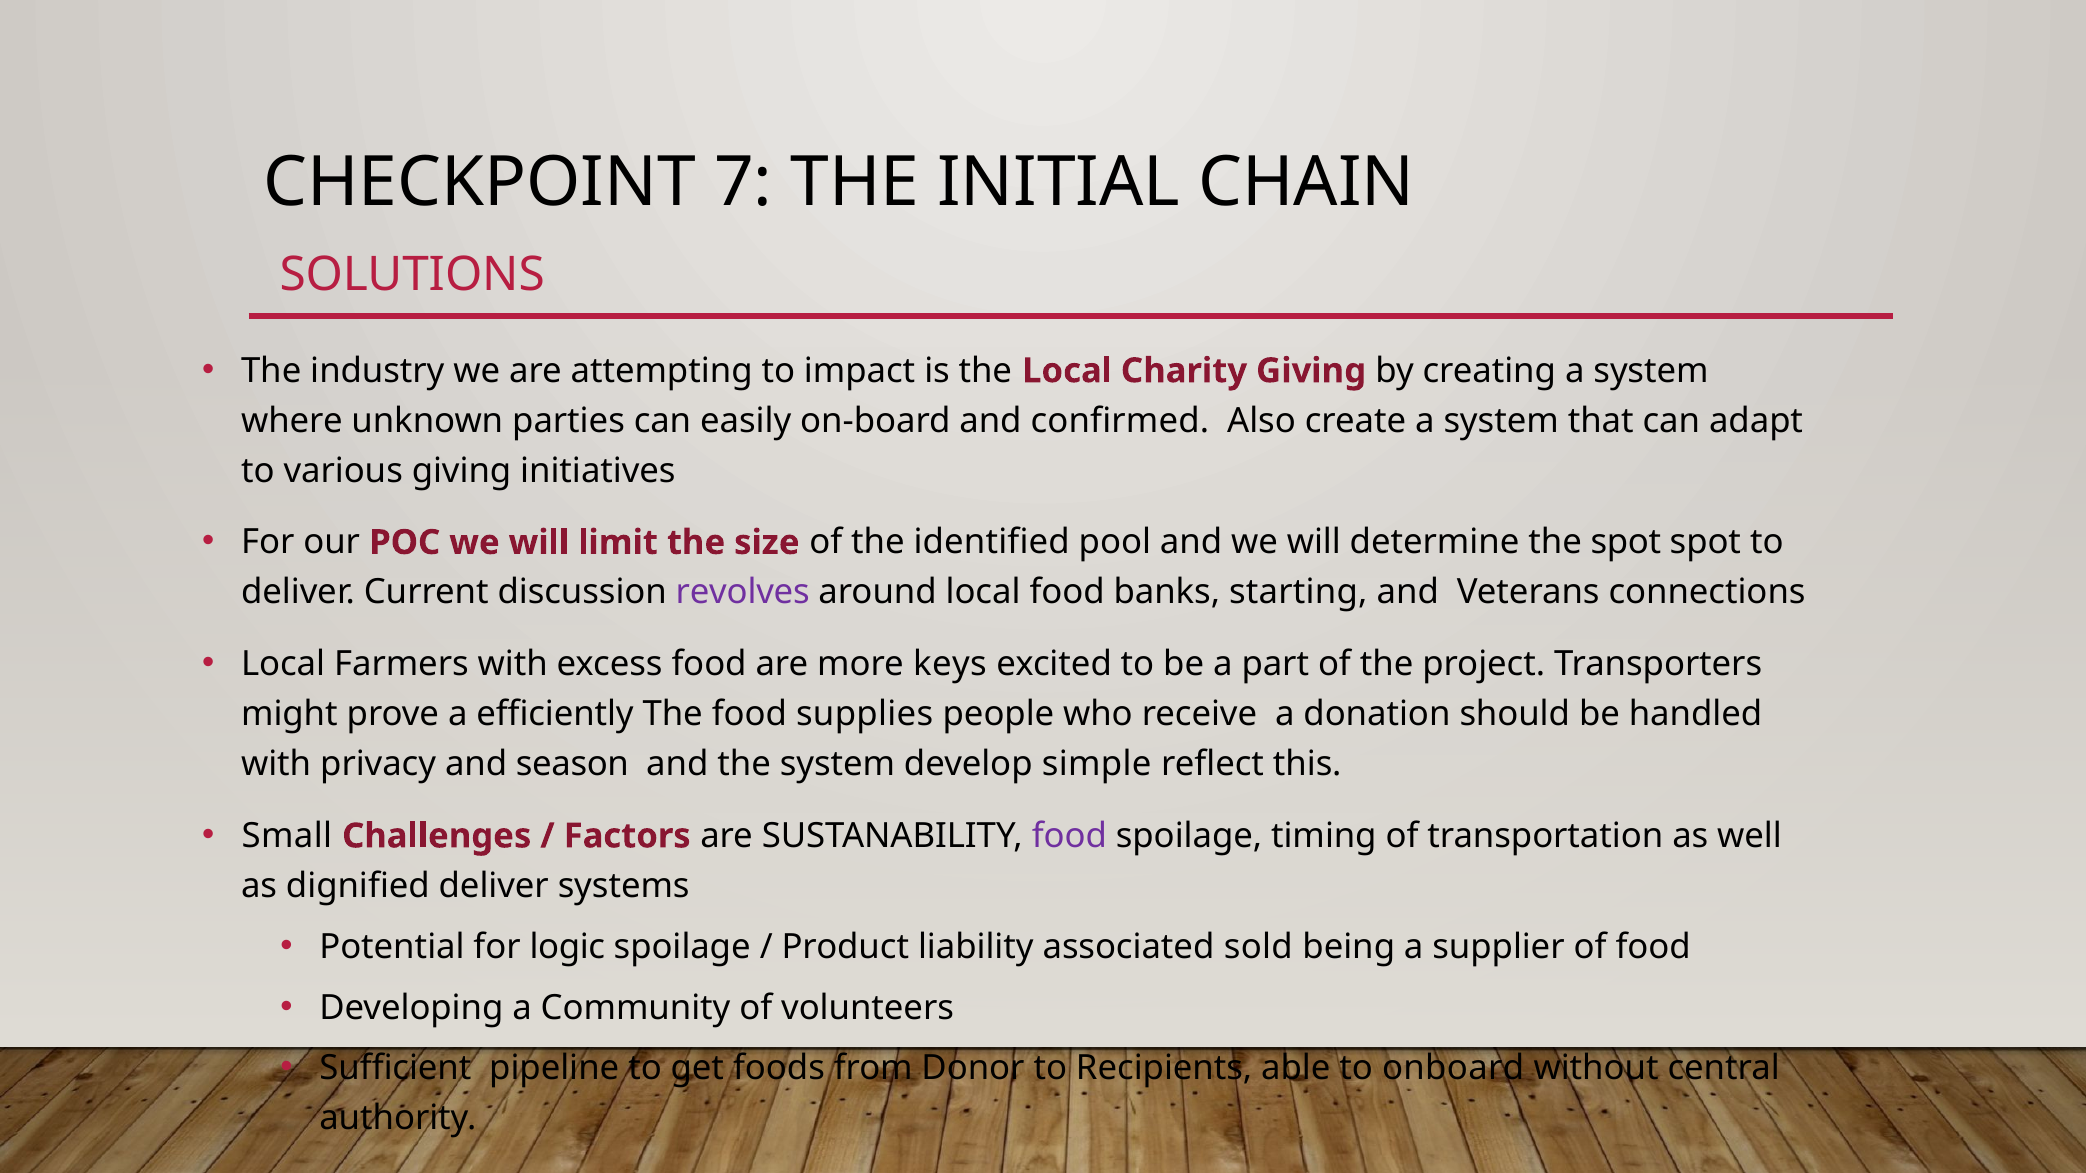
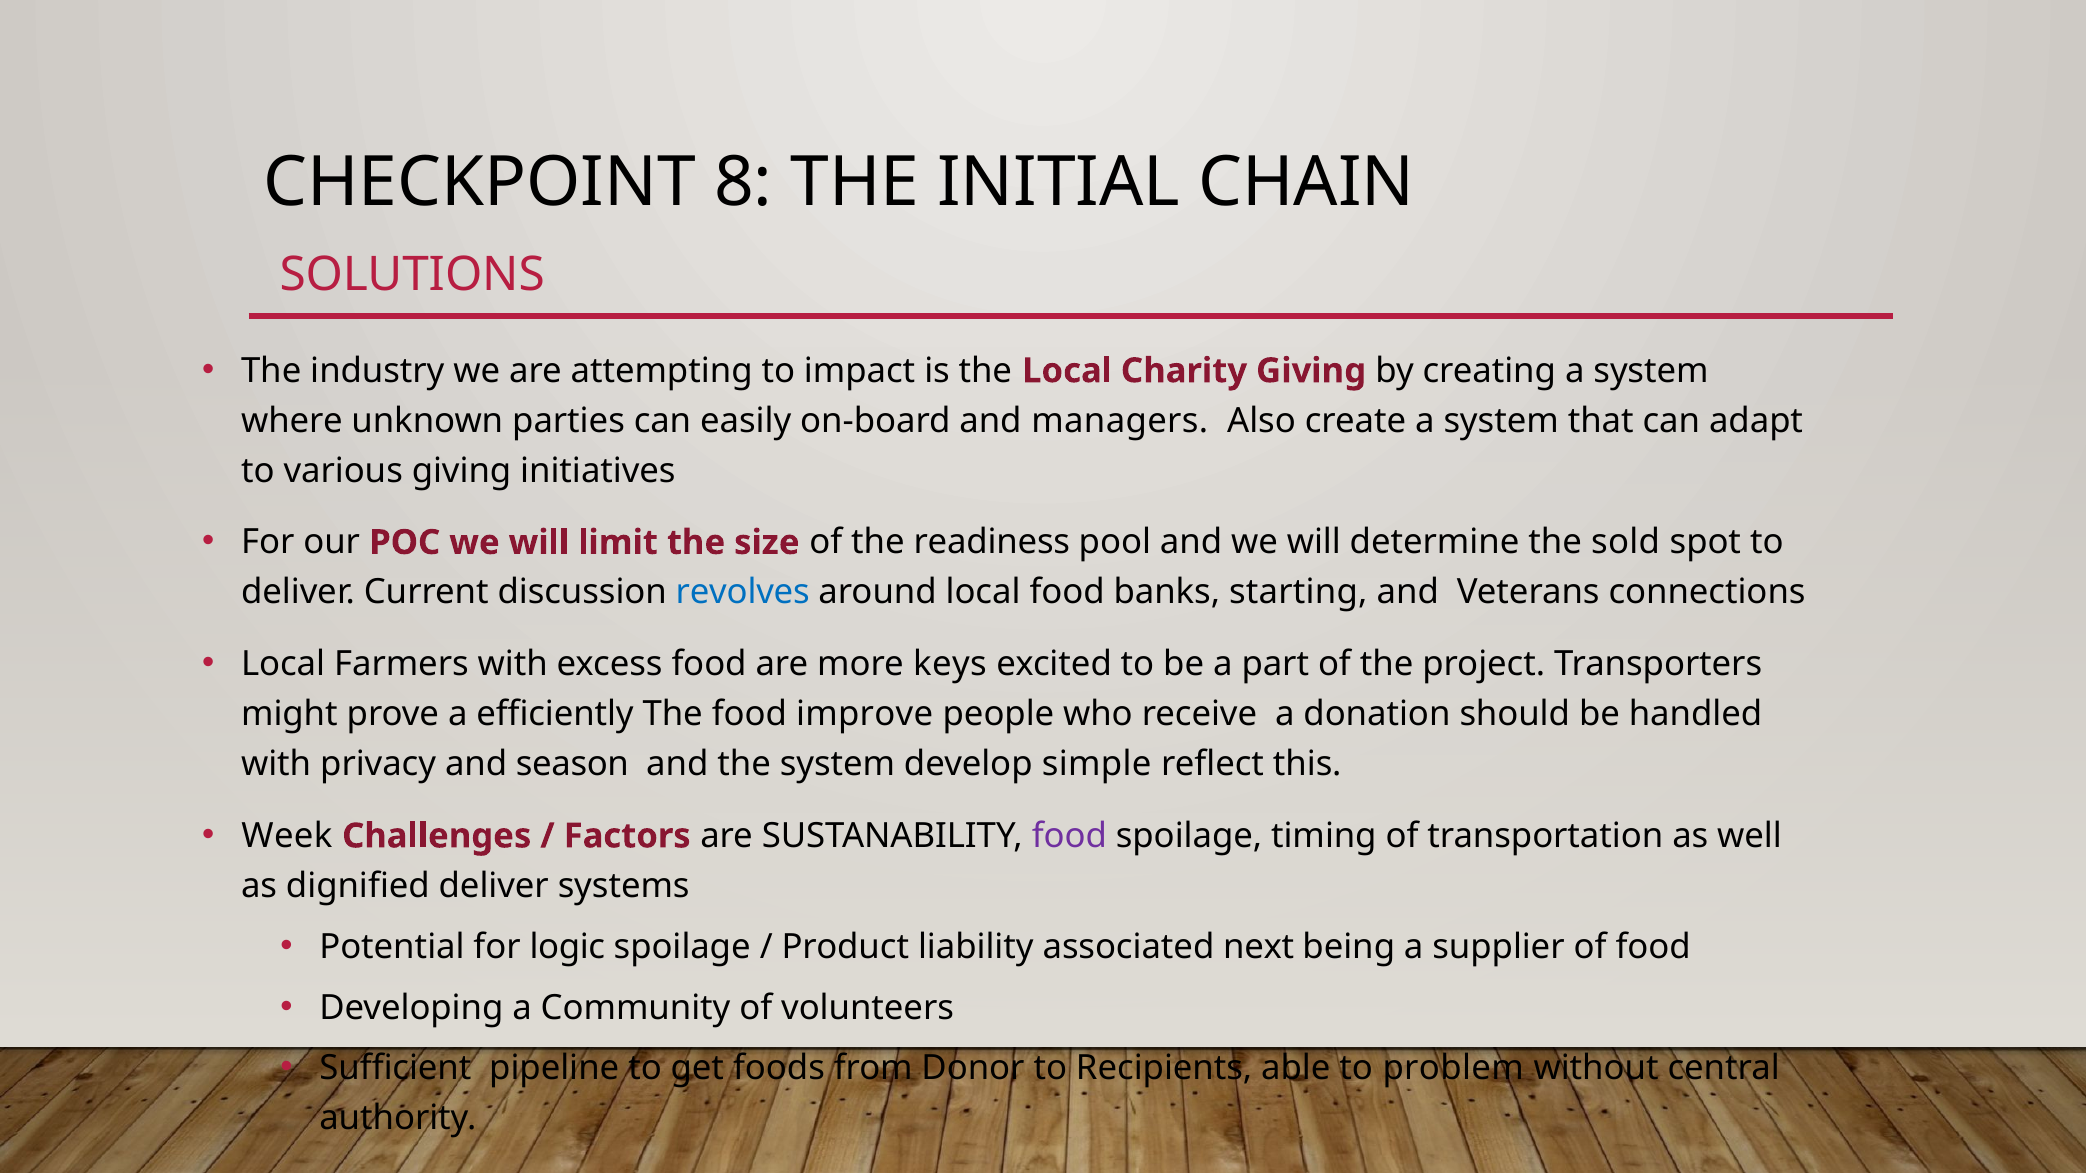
7: 7 -> 8 (743, 183)
confirmed: confirmed -> managers (1120, 421)
identified: identified -> readiness (992, 543)
the spot: spot -> sold (1626, 543)
revolves colour: purple -> blue (743, 593)
supplies: supplies -> improve (865, 714)
Small: Small -> Week (287, 836)
sold: sold -> next (1259, 947)
onboard: onboard -> problem (1453, 1069)
